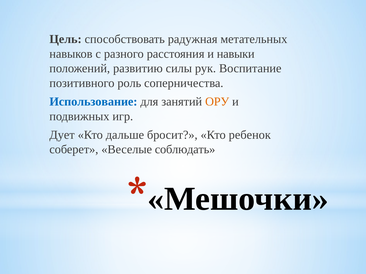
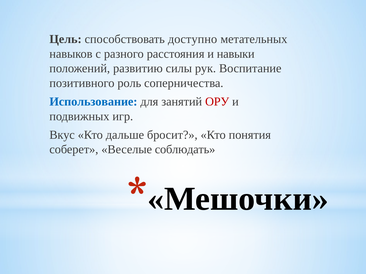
радужная: радужная -> доступно (193, 39)
ОРУ colour: orange -> red (217, 102)
Дует: Дует -> Вкус (62, 135)
ребенок: ребенок -> понятия (250, 135)
